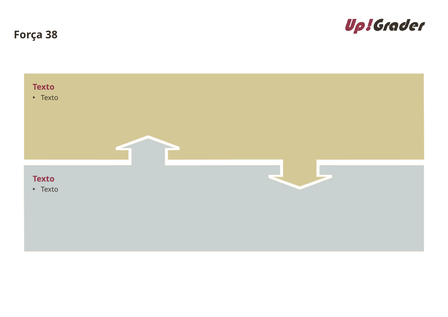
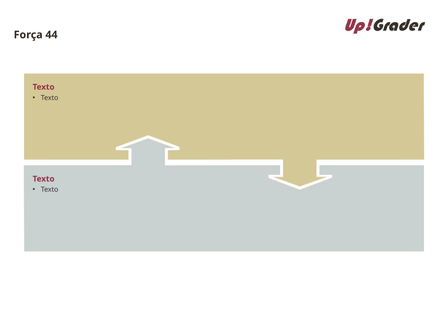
38: 38 -> 44 (51, 35)
